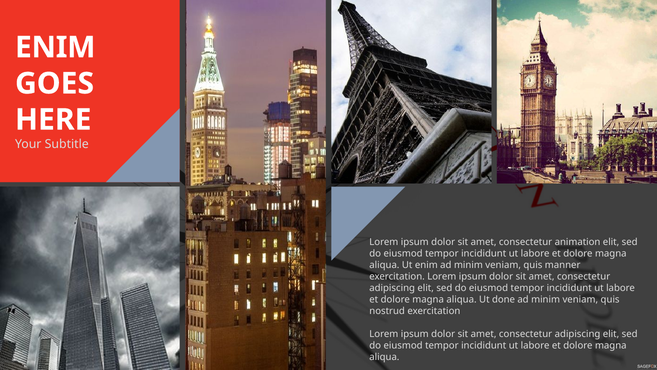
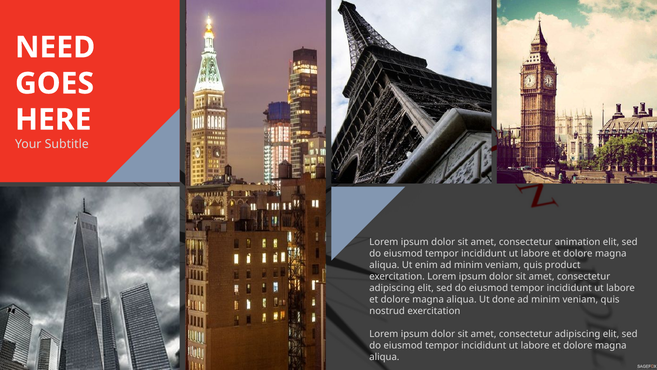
ENIM: ENIM -> NEED (55, 47)
manner: manner -> product (563, 265)
